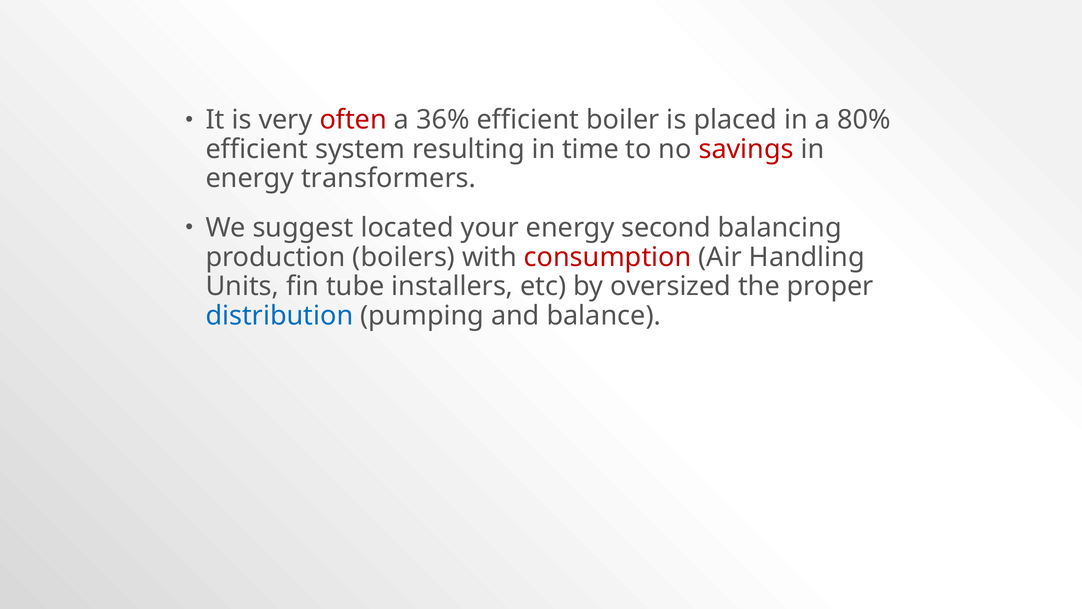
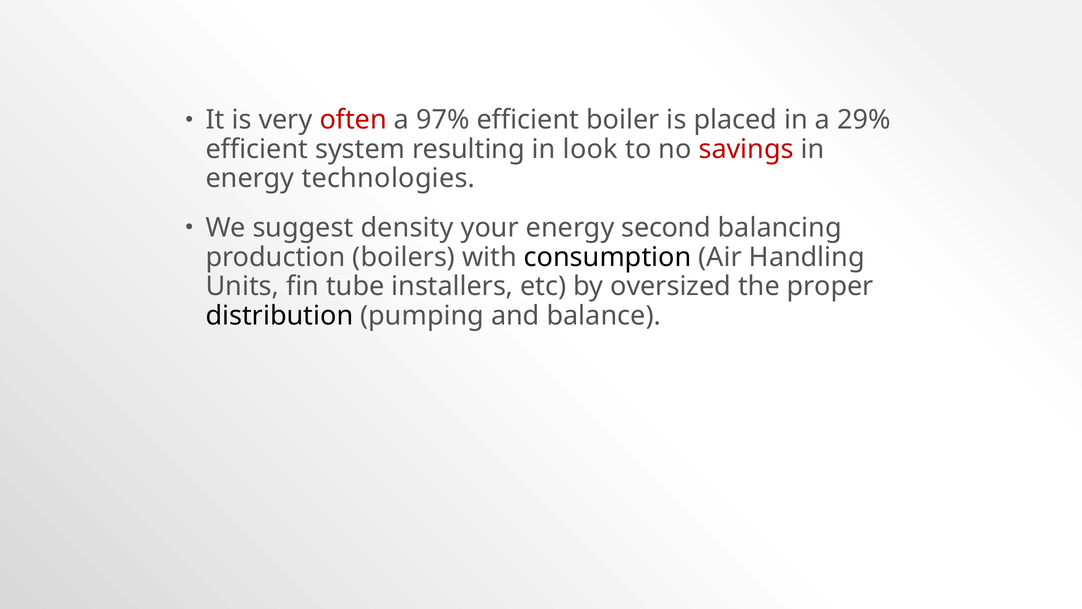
36%: 36% -> 97% (443, 120)
80%: 80% -> 29% (864, 120)
time: time -> look (590, 149)
transformers: transformers -> technologies (388, 178)
located: located -> density (407, 228)
consumption colour: red -> black (608, 257)
distribution colour: blue -> black (279, 316)
